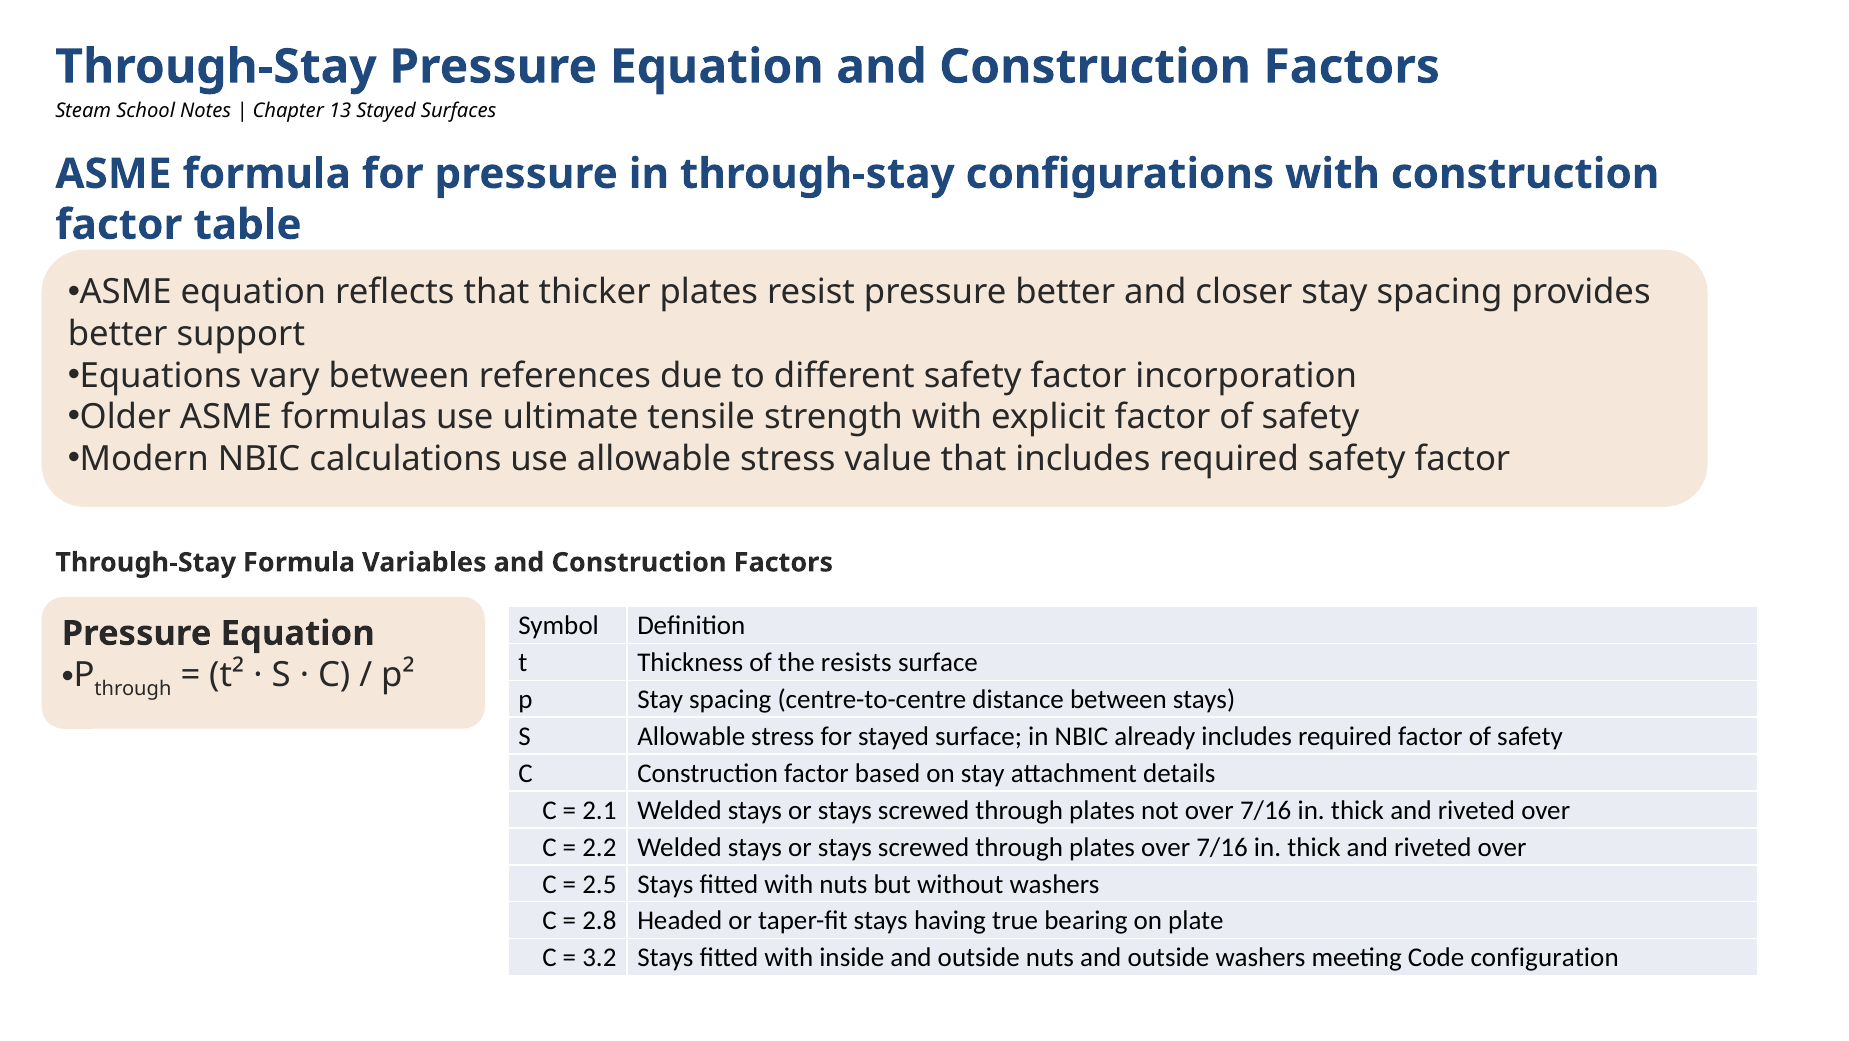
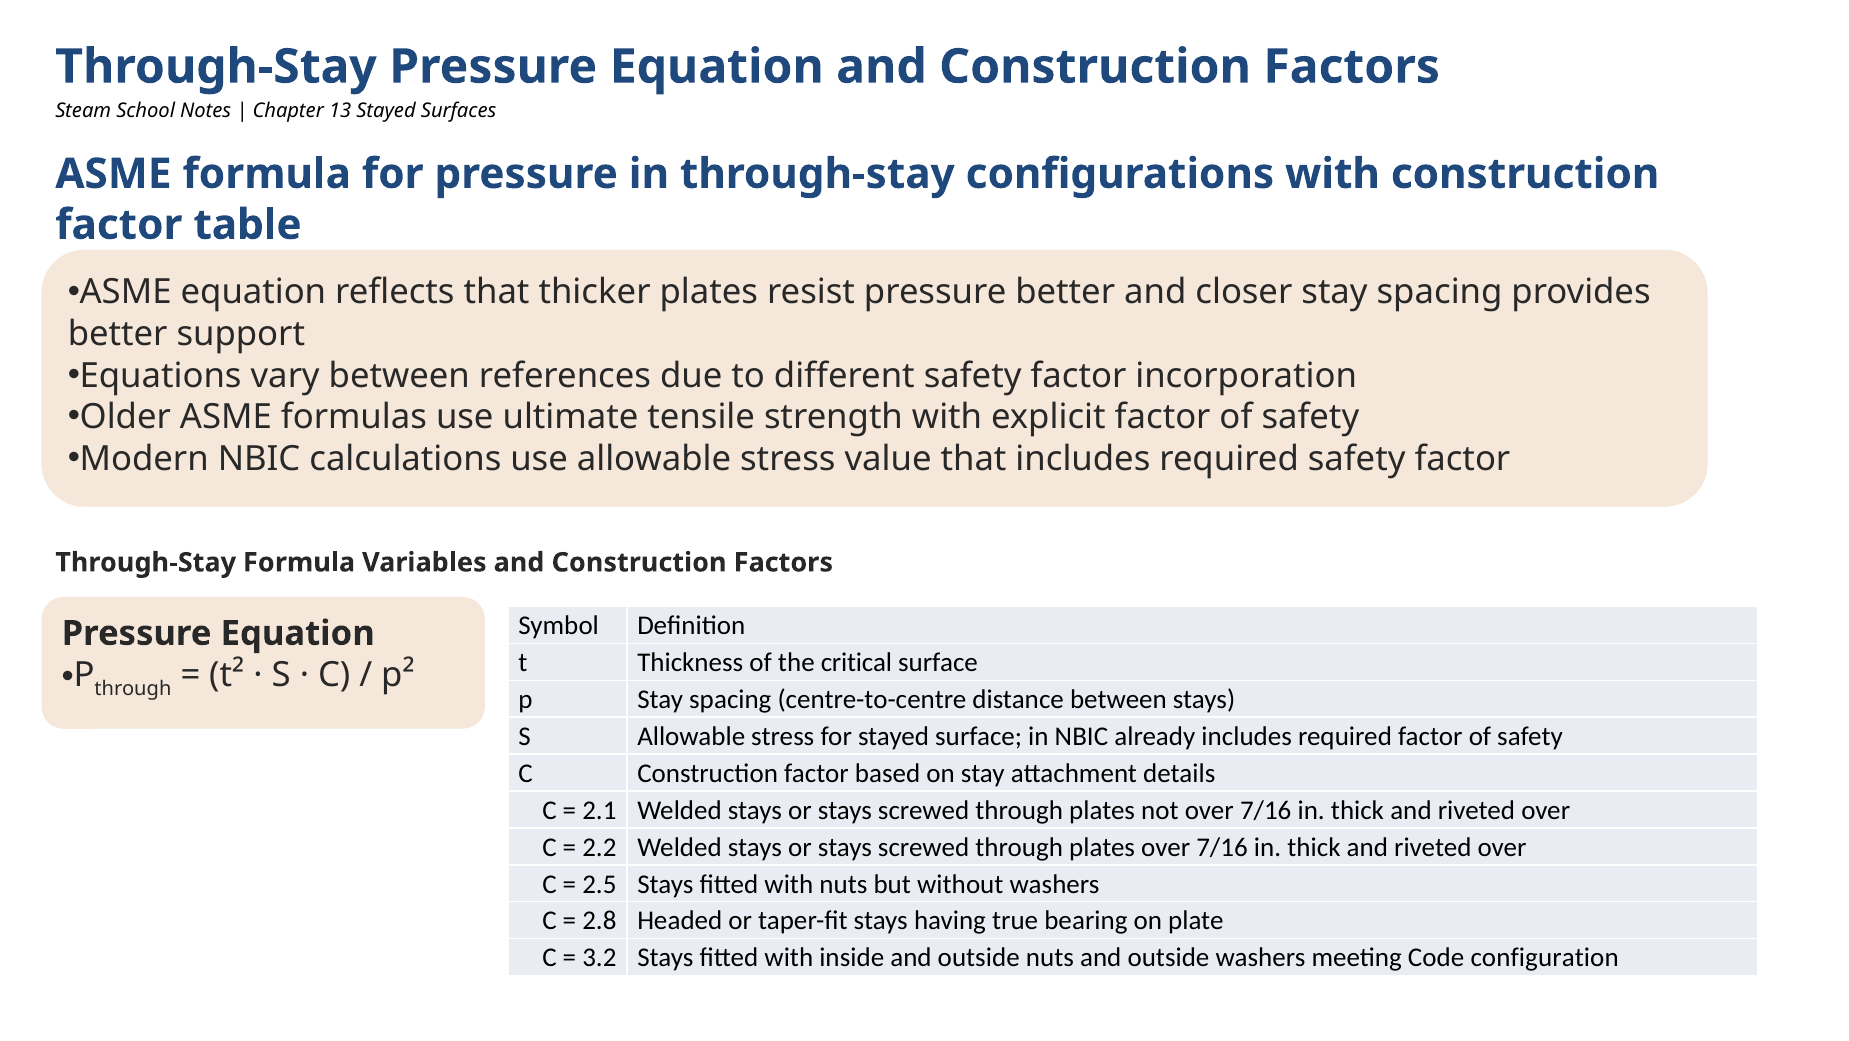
resists: resists -> critical (856, 663)
